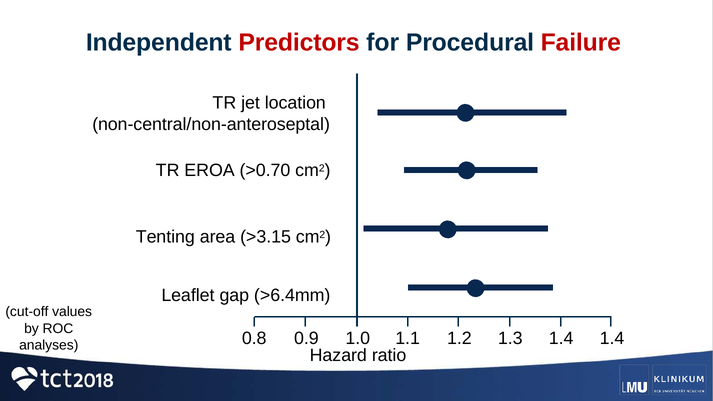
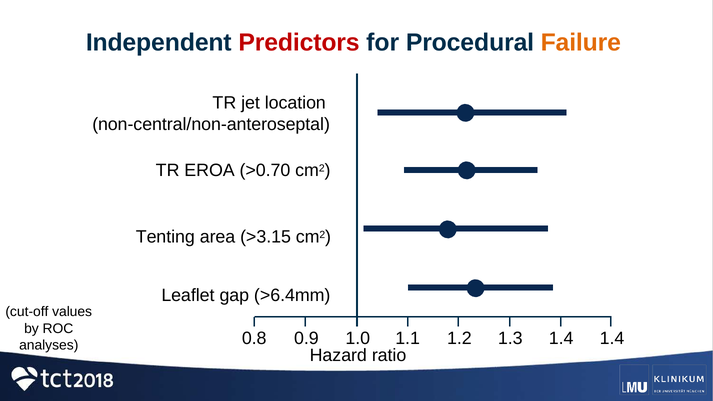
Failure colour: red -> orange (581, 42)
